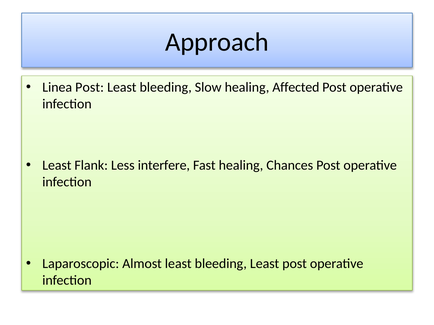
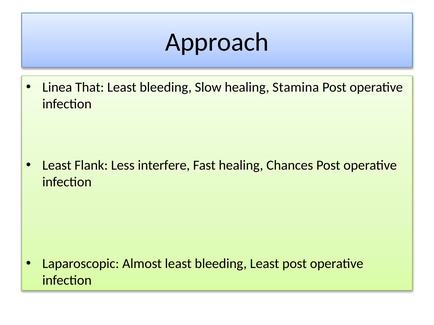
Linea Post: Post -> That (90, 87)
Affected: Affected -> Stamina (296, 87)
